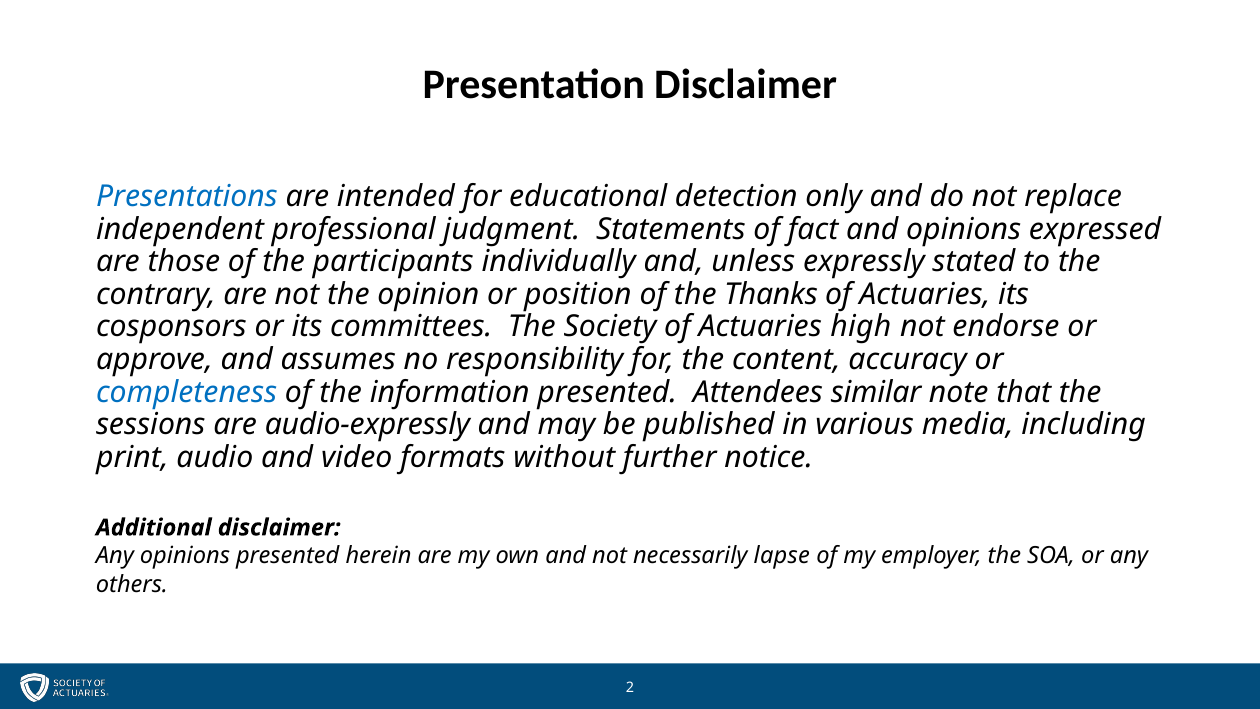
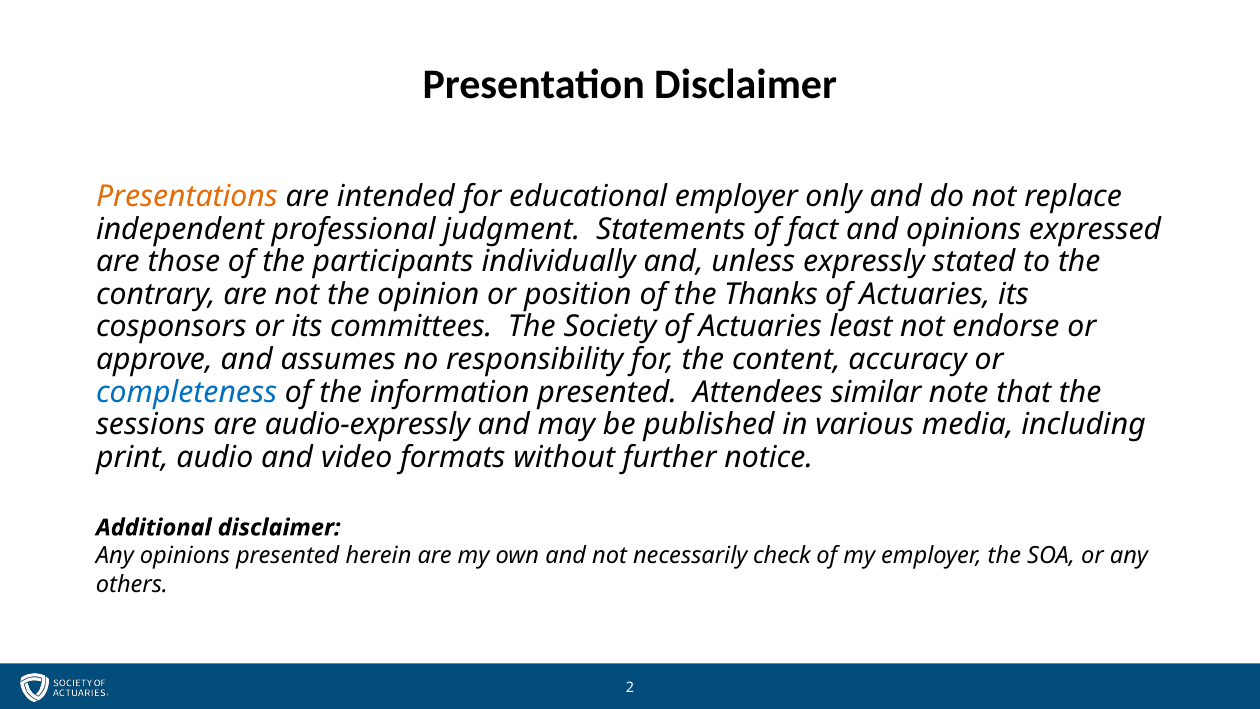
Presentations colour: blue -> orange (187, 196)
educational detection: detection -> employer (736, 196)
high: high -> least (861, 327)
lapse: lapse -> check (782, 556)
